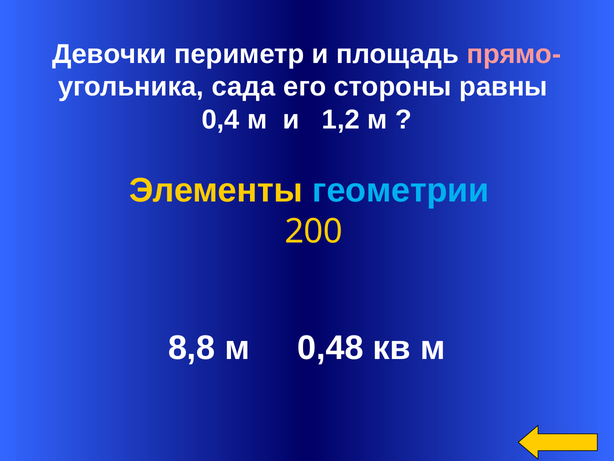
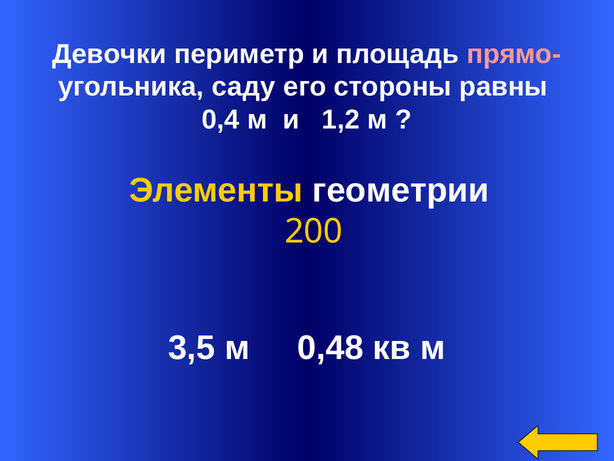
сада: сада -> саду (244, 87)
геометрии colour: light blue -> white (401, 191)
8,8: 8,8 -> 3,5 (192, 348)
